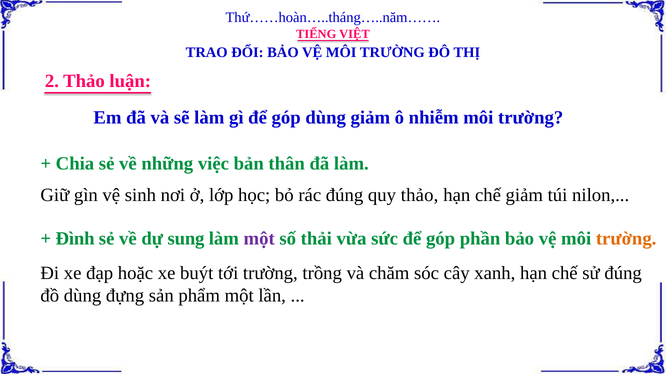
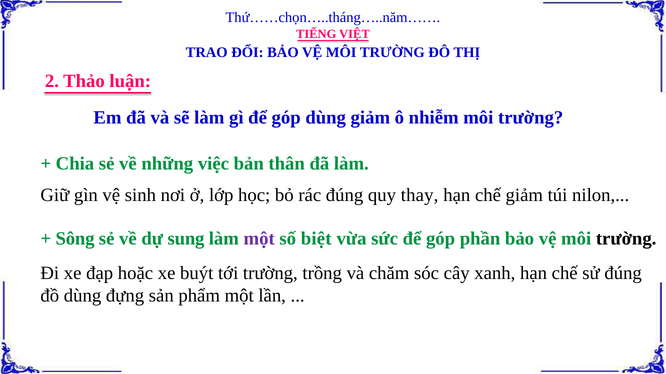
Thứ……hoàn…..tháng…..năm……: Thứ……hoàn…..tháng…..năm…… -> Thứ……chọn…..tháng…..năm…… (333, 18)
quy thảo: thảo -> thay (420, 195)
Đình: Đình -> Sông (75, 239)
thải: thải -> biệt (316, 239)
trường colour: orange -> black (626, 239)
